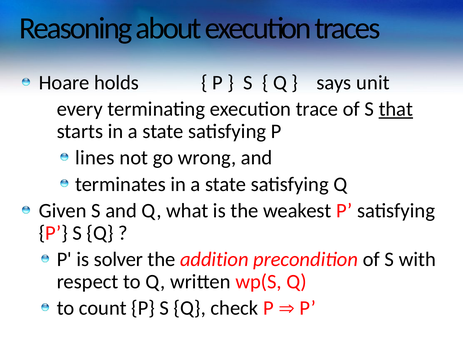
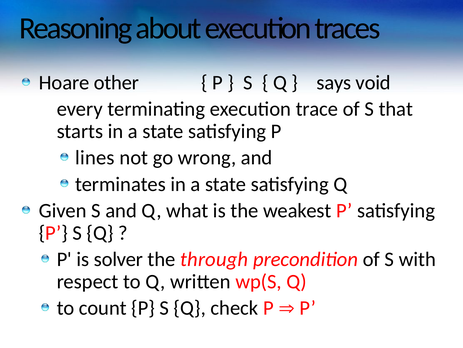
holds: holds -> other (116, 83)
unit: unit -> void (373, 83)
that underline: present -> none (396, 109)
addition: addition -> through (214, 259)
